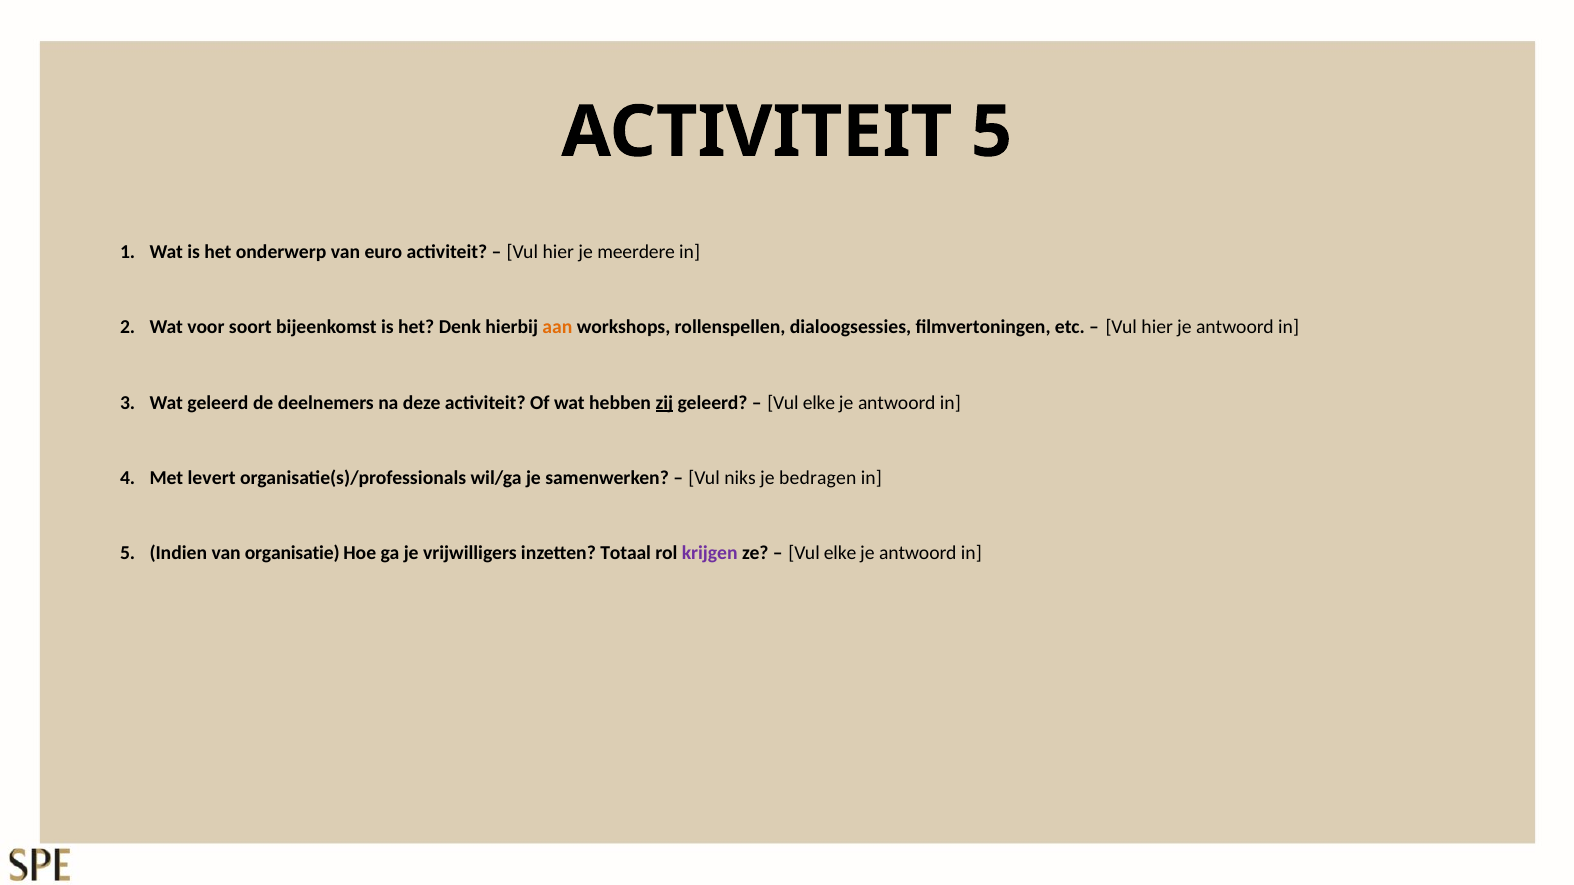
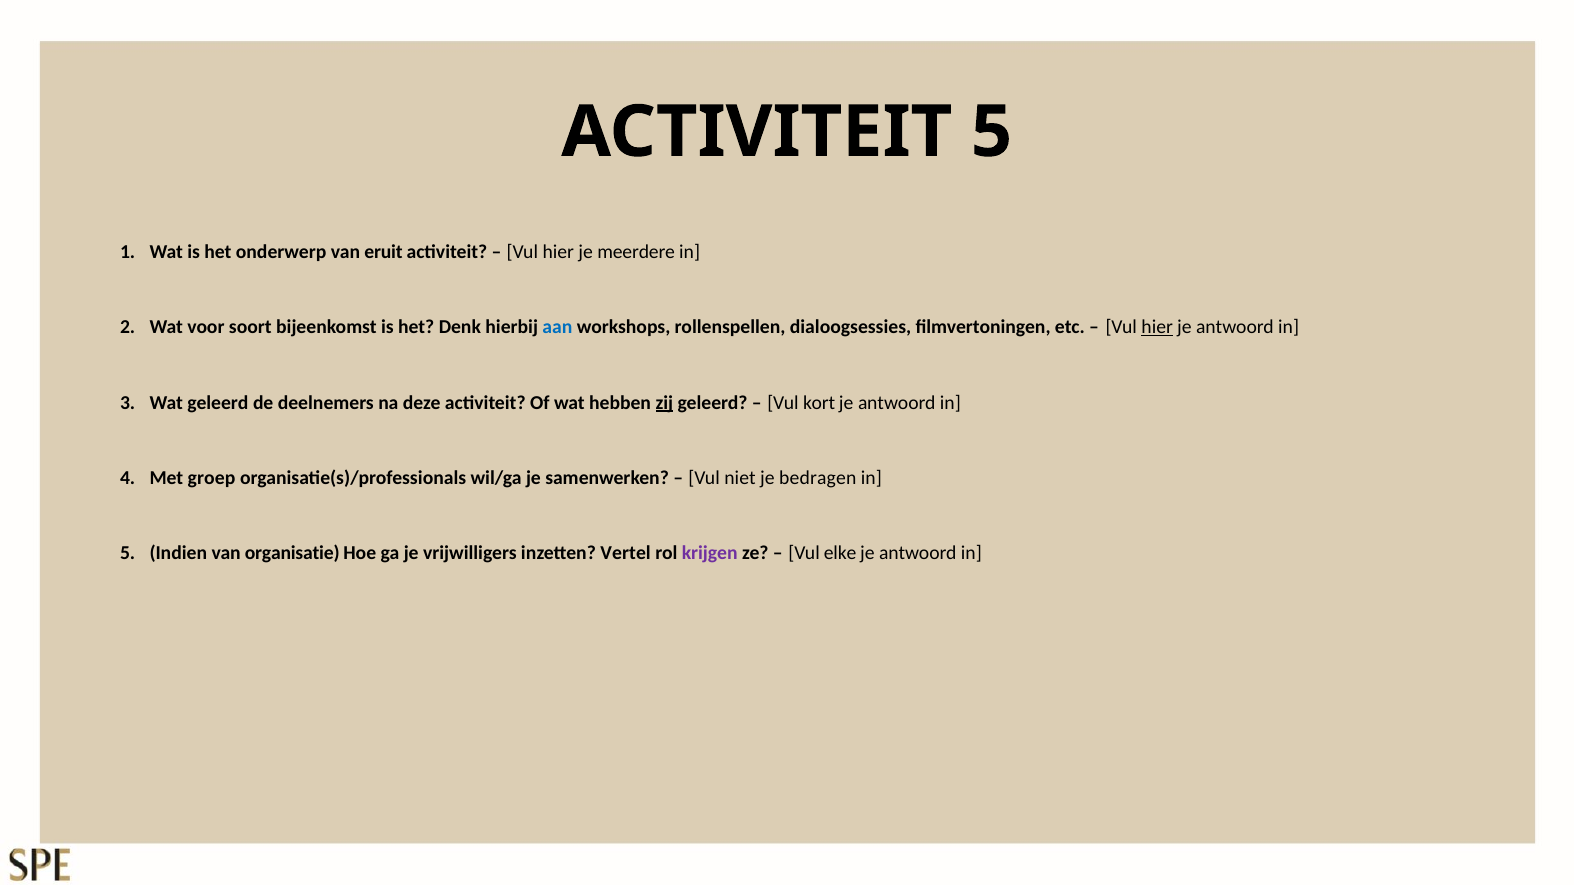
euro: euro -> eruit (383, 252)
aan colour: orange -> blue (557, 327)
hier underline: none -> present (1157, 327)
elke: elke -> kort (819, 403)
levert: levert -> groep (212, 478)
niks: niks -> niet (740, 478)
Totaal: Totaal -> Vertel (626, 553)
